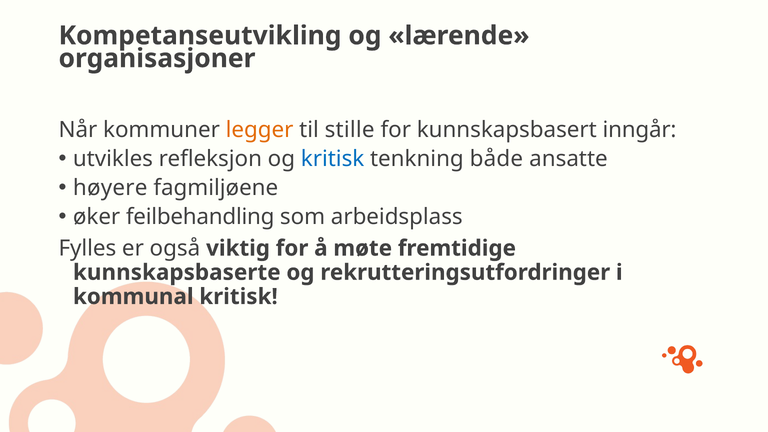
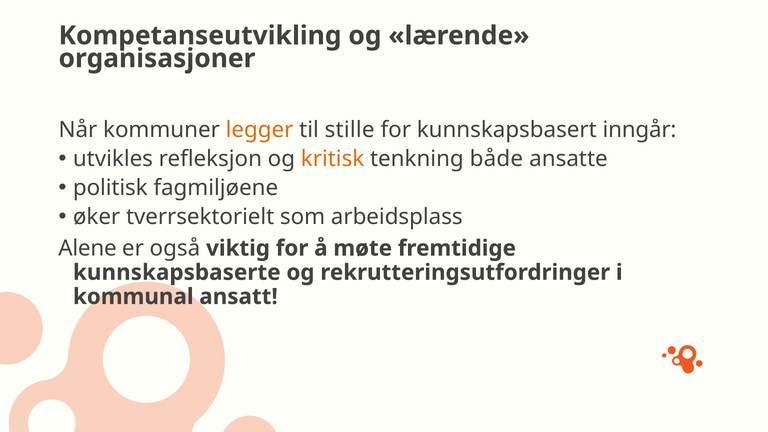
kritisk colour: blue -> orange (333, 159)
høyere: høyere -> politisk (110, 188)
feilbehandling: feilbehandling -> tverrsektorielt (200, 217)
Fylles: Fylles -> Alene (87, 248)
kommunal kritisk: kritisk -> ansatt (239, 297)
